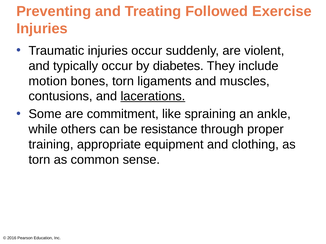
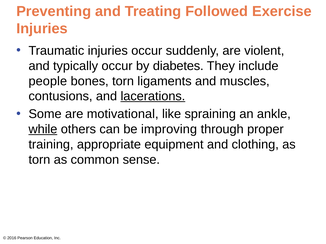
motion: motion -> people (48, 81)
commitment: commitment -> motivational (123, 114)
while underline: none -> present (43, 129)
resistance: resistance -> improving (169, 129)
